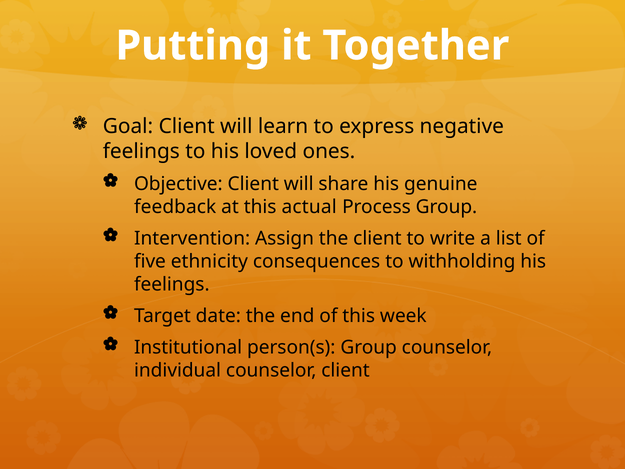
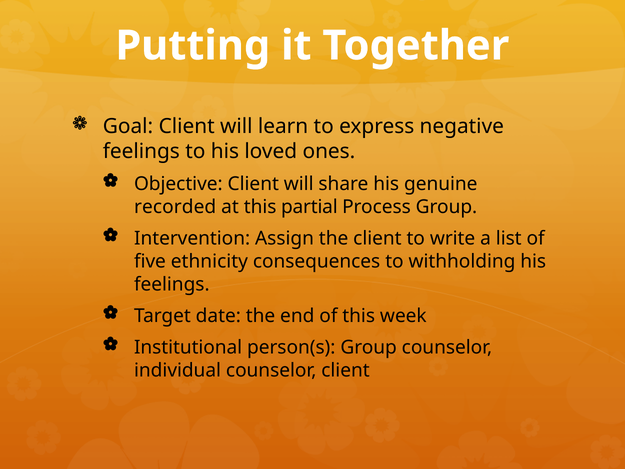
feedback: feedback -> recorded (175, 207)
actual: actual -> partial (309, 207)
